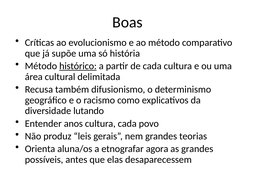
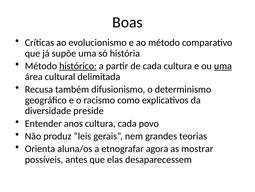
uma underline: none -> present (223, 66)
lutando: lutando -> preside (89, 110)
as grandes: grandes -> mostrar (197, 148)
